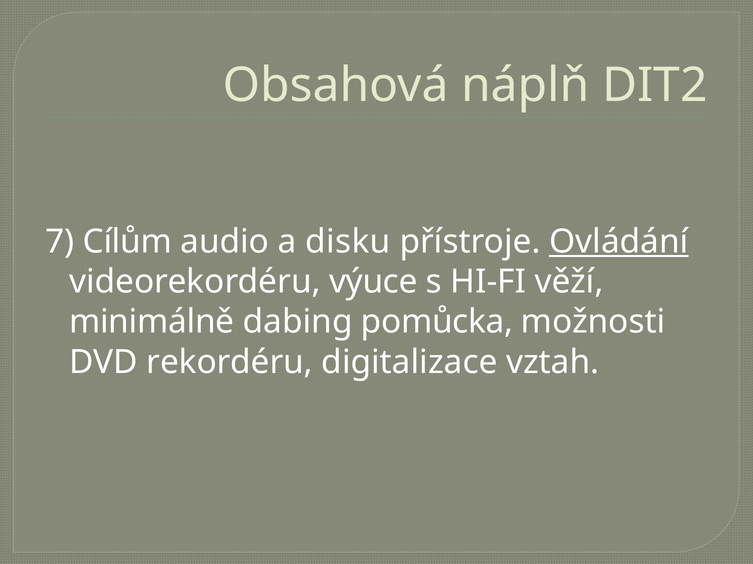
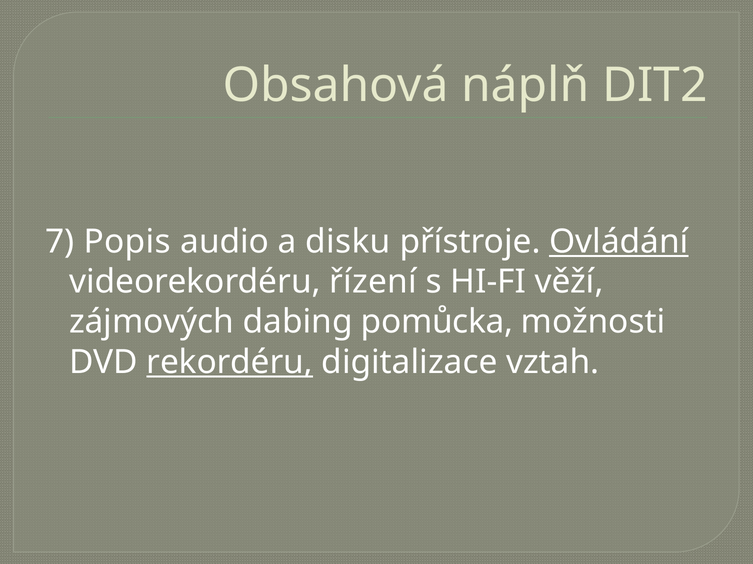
Cílům: Cílům -> Popis (127, 242)
výuce: výuce -> řízení (373, 282)
minimálně: minimálně -> zájmových (152, 322)
rekordéru underline: none -> present (230, 363)
